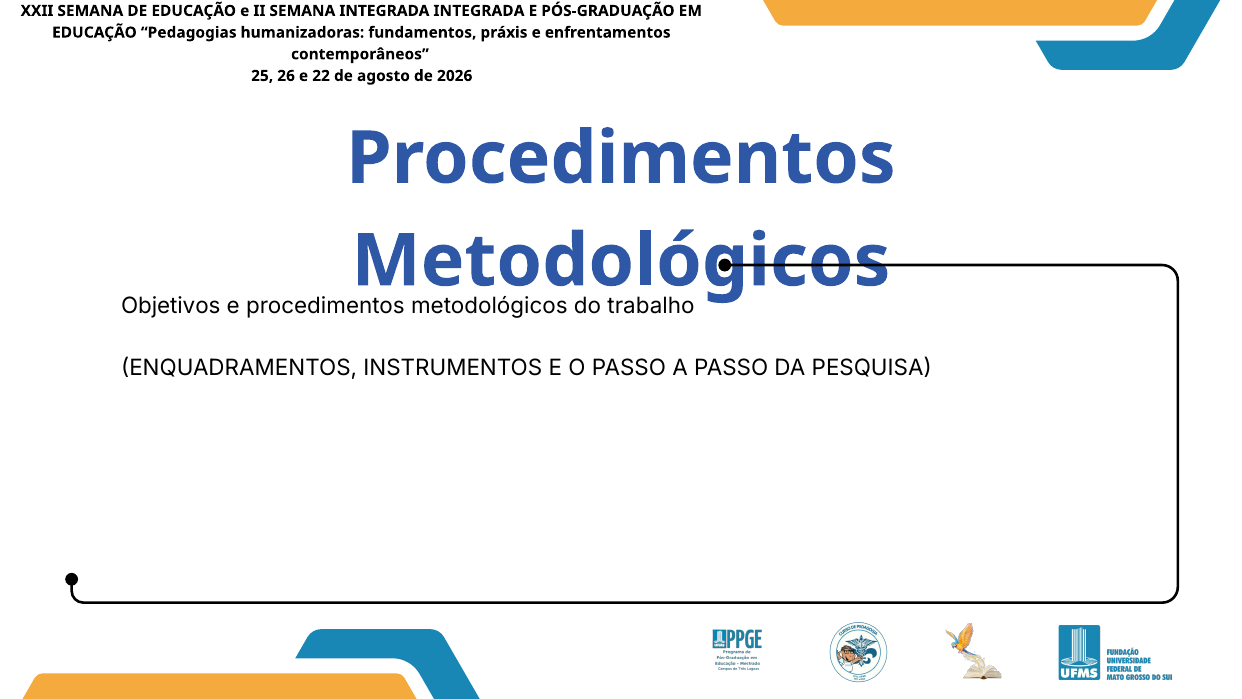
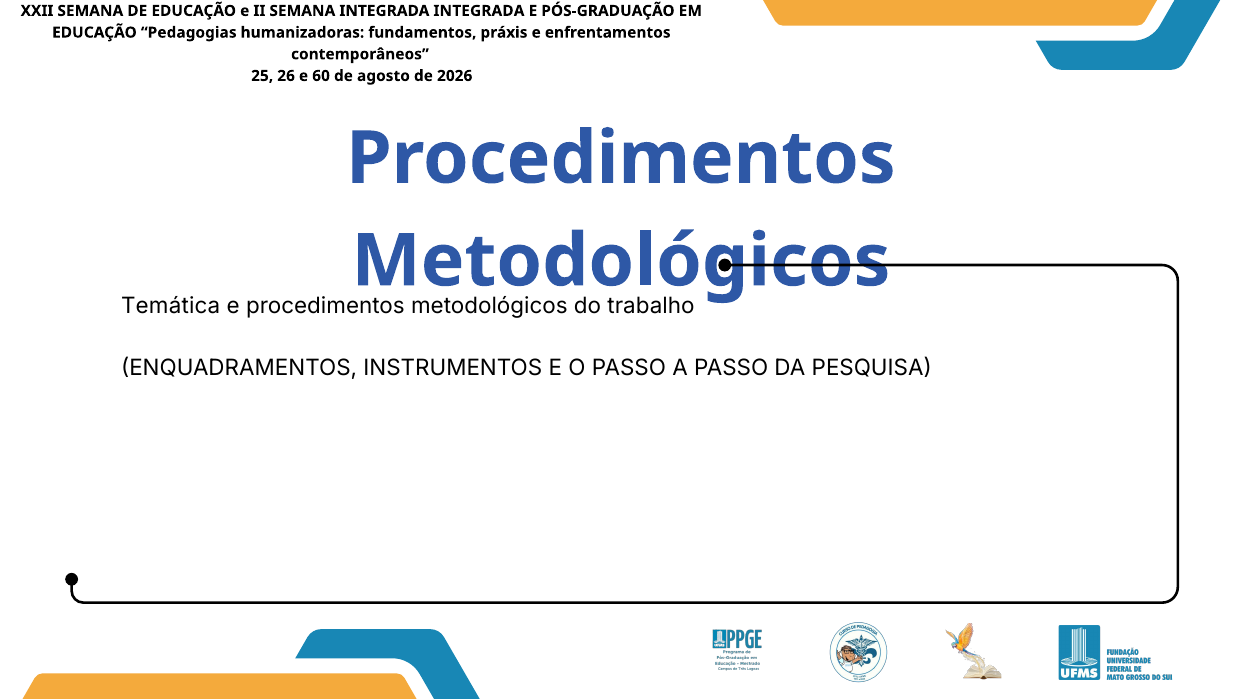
22: 22 -> 60 (321, 76)
Objetivos: Objetivos -> Temática (171, 305)
